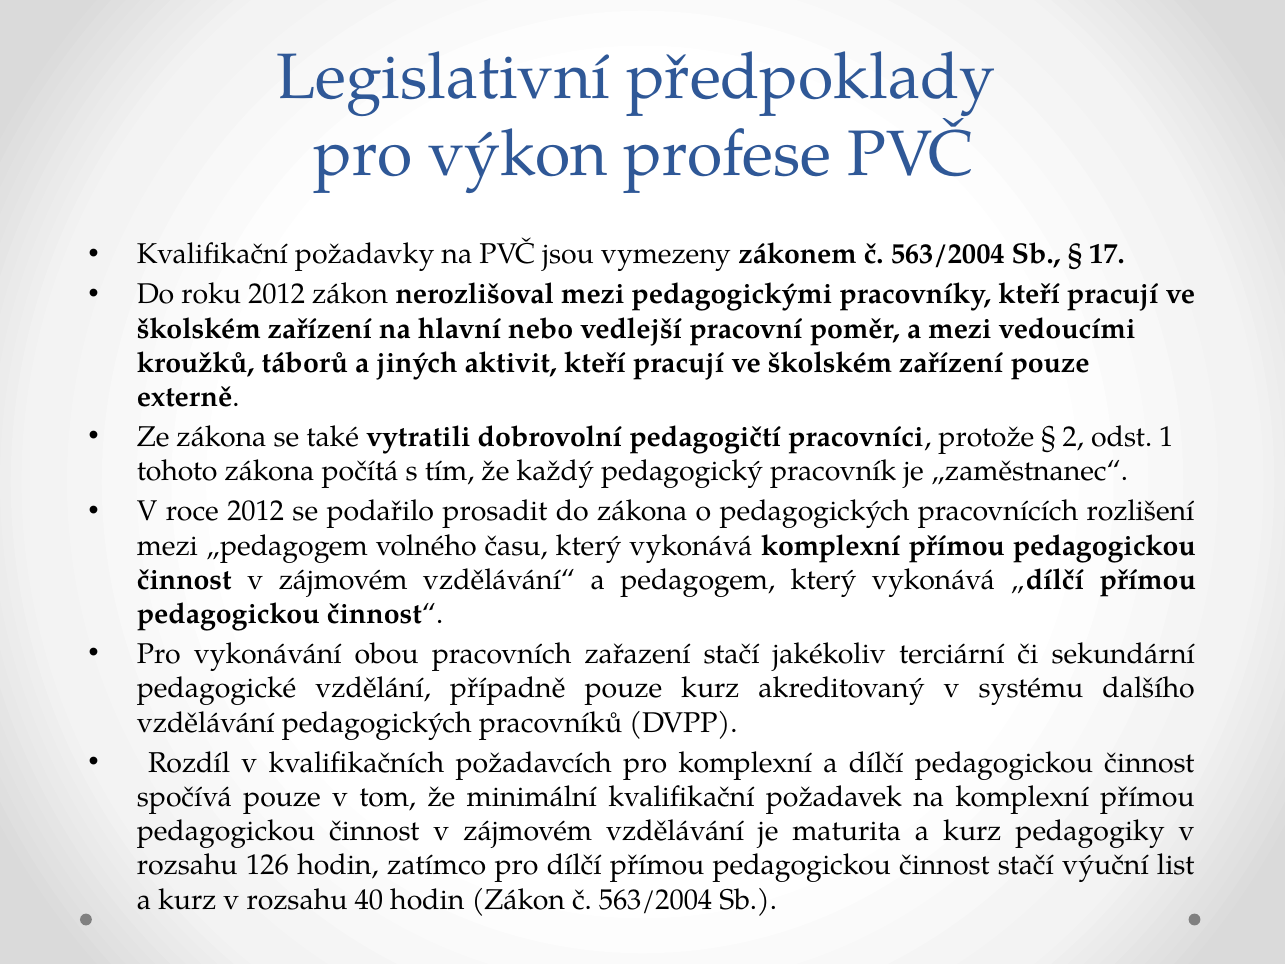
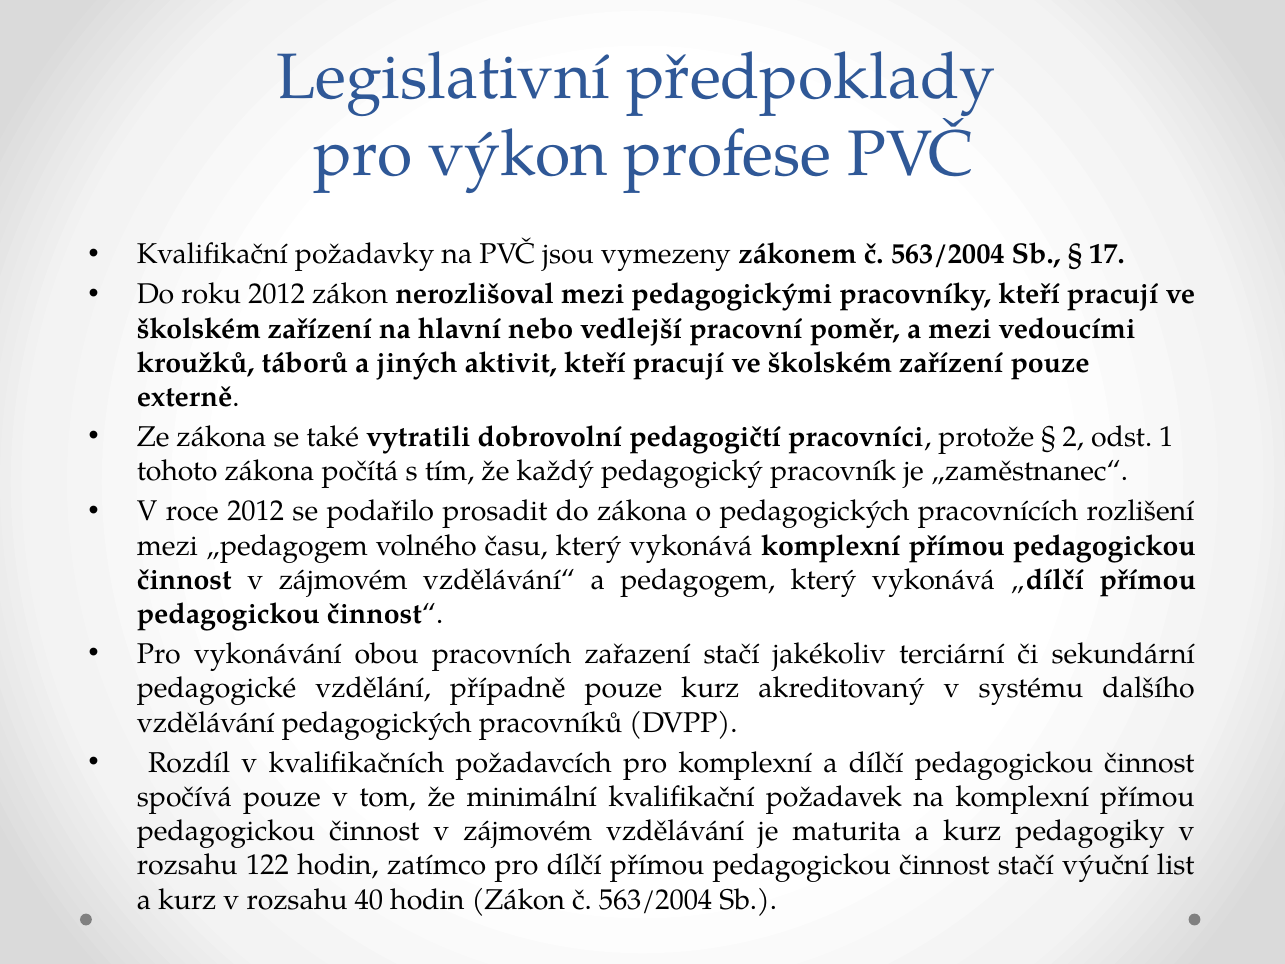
126: 126 -> 122 (268, 865)
